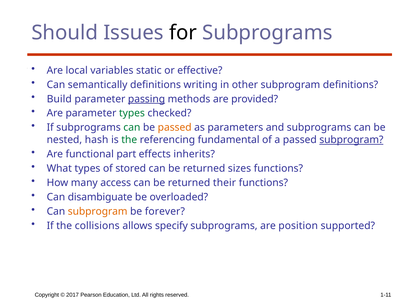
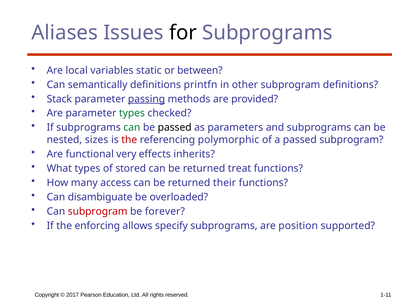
Should: Should -> Aliases (65, 33)
effective: effective -> between (200, 70)
writing: writing -> printfn (201, 85)
Build: Build -> Stack (59, 99)
passed colour: orange -> black (175, 128)
hash: hash -> sizes (97, 140)
the colour: green -> red (129, 140)
fundamental: fundamental -> polymorphic (229, 140)
subprogram underline: present -> none (351, 140)
part: part -> very (126, 154)
sizes: sizes -> treat (240, 168)
subprogram colour: orange -> red (98, 211)
collisions: collisions -> enforcing (97, 226)
